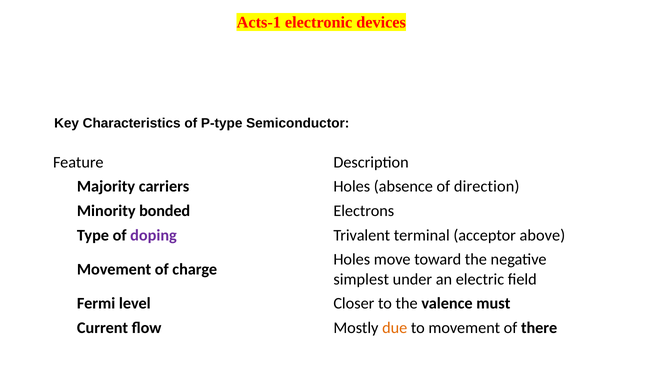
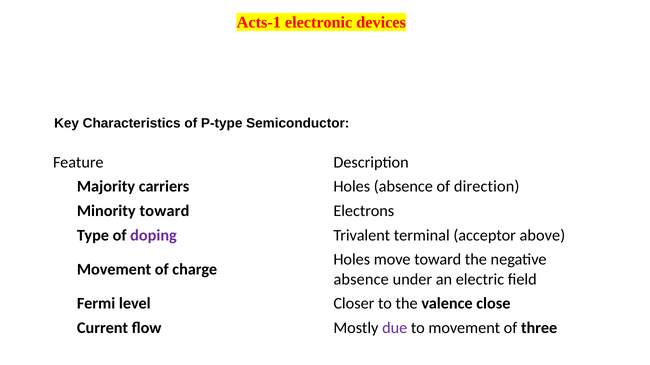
bonded: bonded -> toward (164, 211)
simplest: simplest -> absence (361, 280)
must: must -> close (493, 304)
due colour: orange -> purple (395, 328)
there: there -> three (539, 328)
